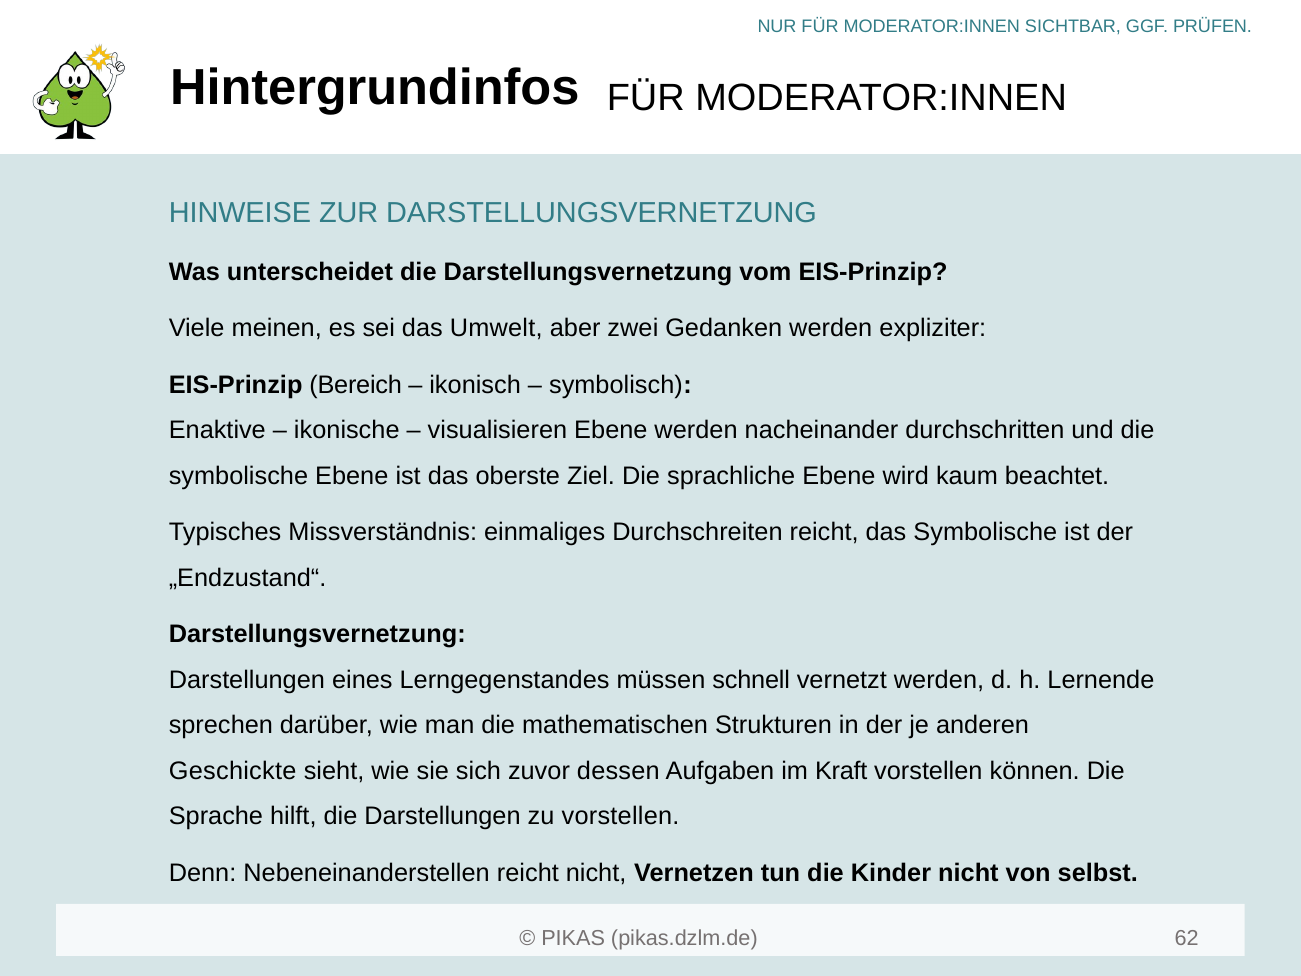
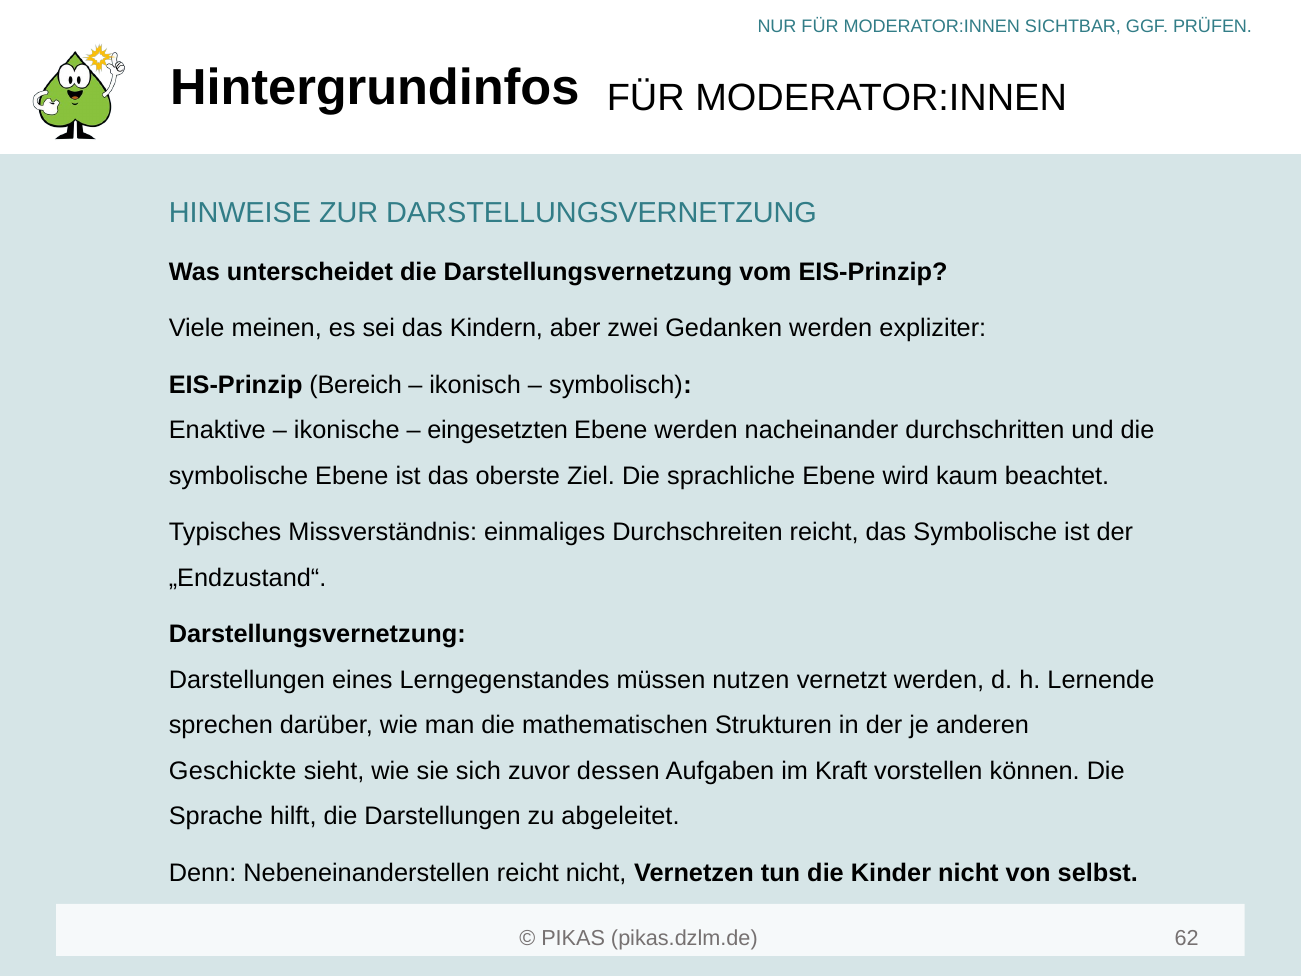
Umwelt: Umwelt -> Kindern (496, 328)
visualisieren: visualisieren -> eingesetzten (498, 430)
schnell: schnell -> nutzen (751, 680)
zu vorstellen: vorstellen -> abgeleitet (621, 816)
